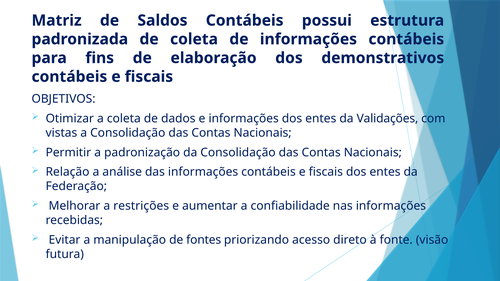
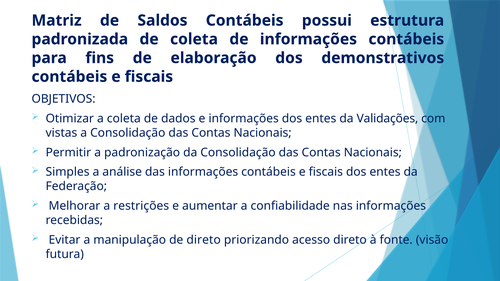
Relação: Relação -> Simples (68, 172)
de fontes: fontes -> direto (204, 240)
